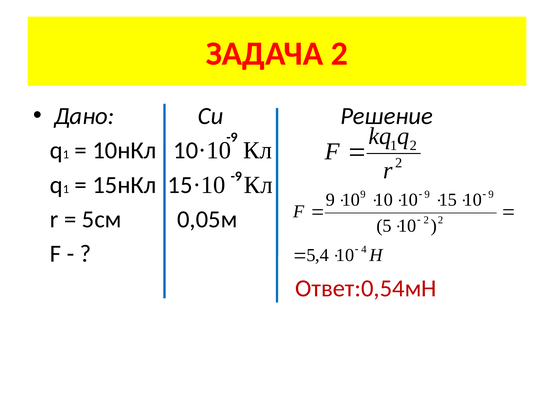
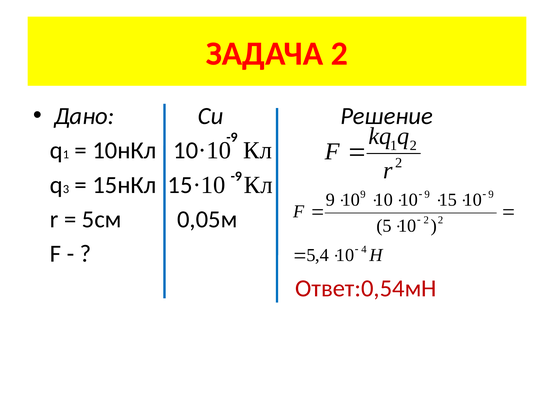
1: 1 -> 3 (66, 189)
